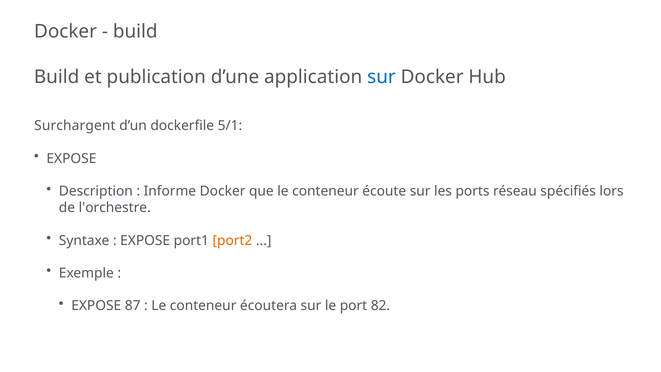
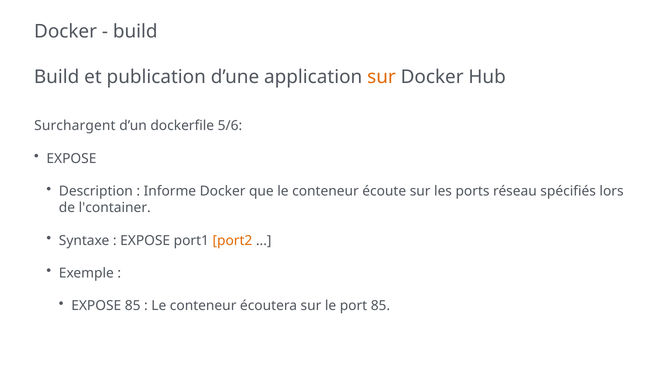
sur colour: blue -> orange (381, 77)
5/1: 5/1 -> 5/6 (230, 126)
l'orchestre: l'orchestre -> l'container (115, 208)
EXPOSE 87: 87 -> 85 (133, 306)
port 82: 82 -> 85 (380, 306)
